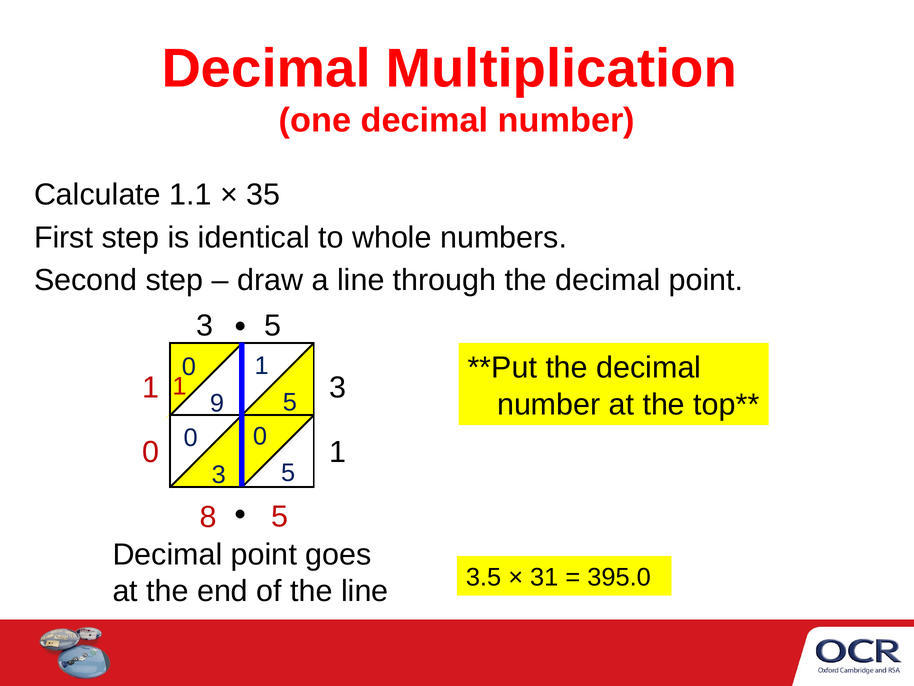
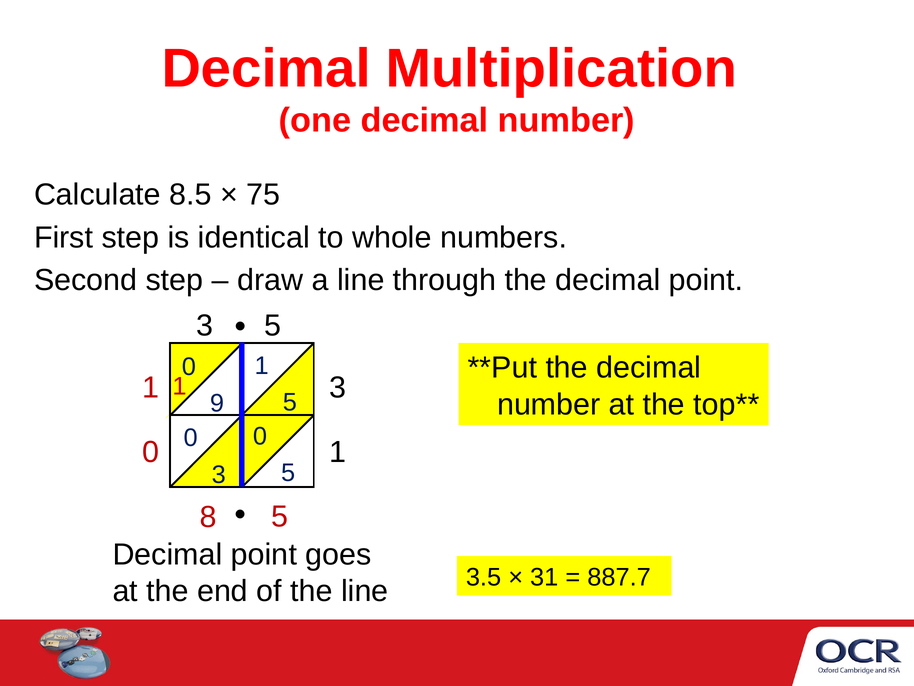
1.1: 1.1 -> 8.5 (191, 195)
35: 35 -> 75 (263, 195)
395.0: 395.0 -> 887.7 (619, 577)
